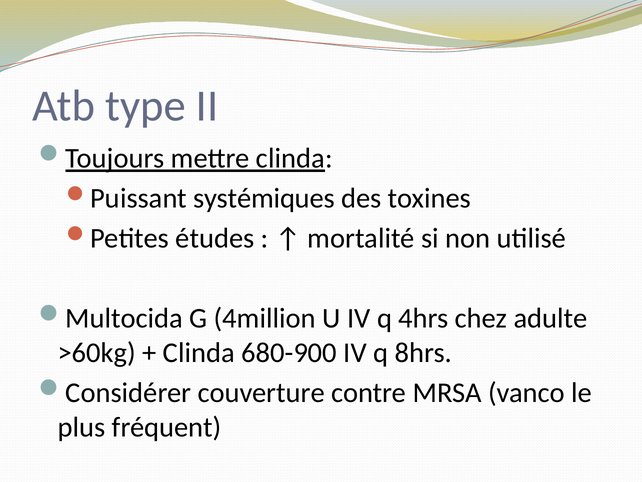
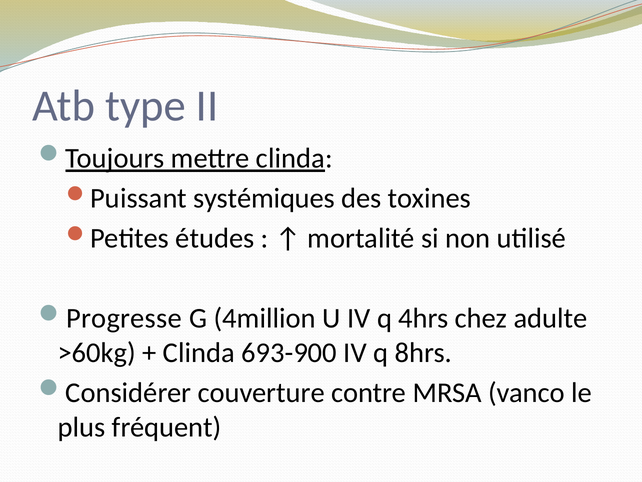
Multocida: Multocida -> Progresse (124, 318)
680-900: 680-900 -> 693-900 (289, 352)
